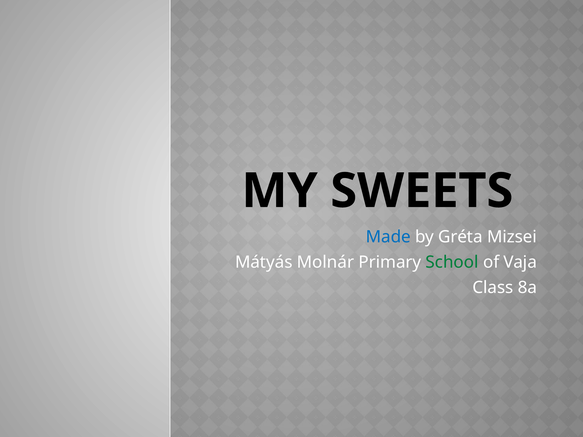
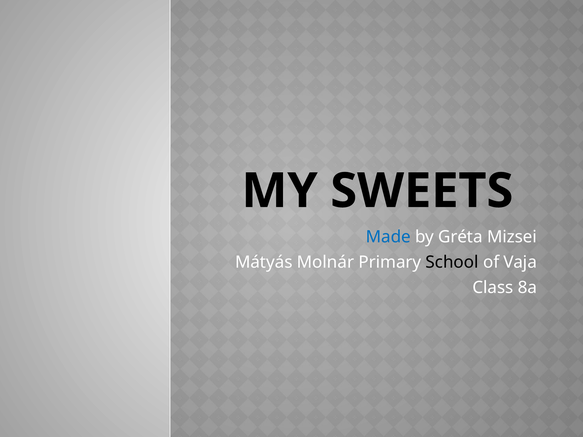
School colour: green -> black (452, 262)
